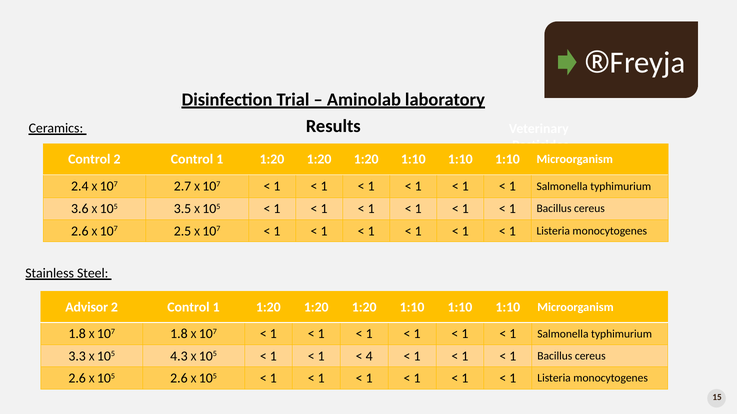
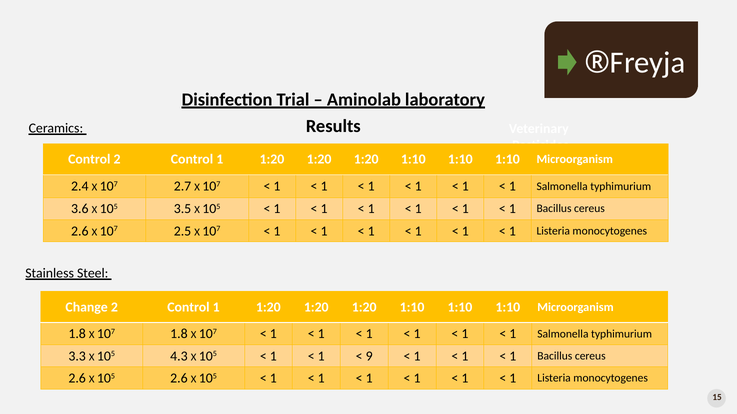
Advisor: Advisor -> Change (87, 307)
4: 4 -> 9 (369, 356)
